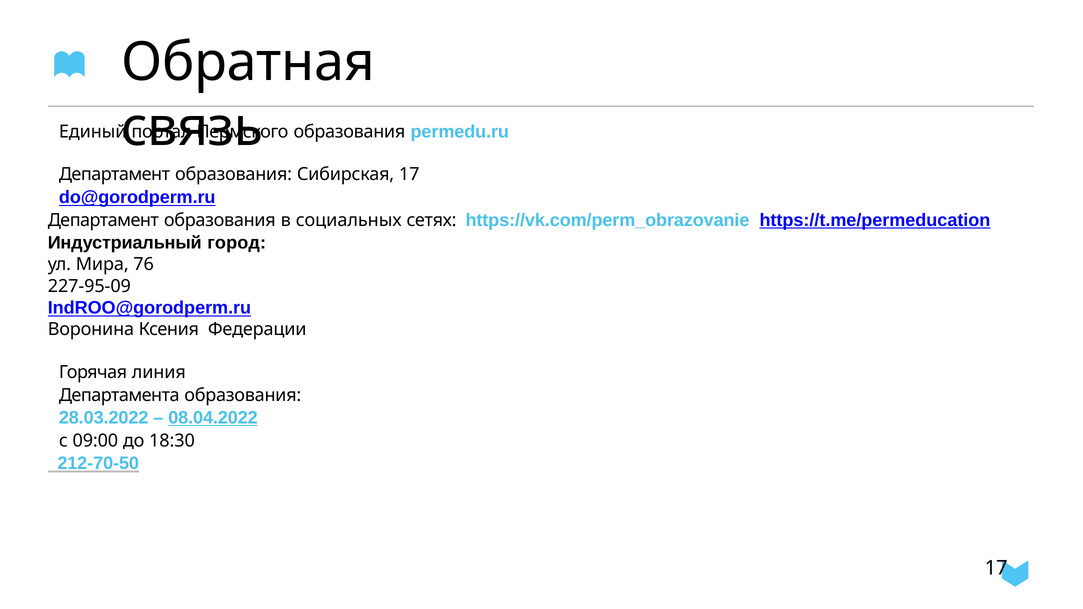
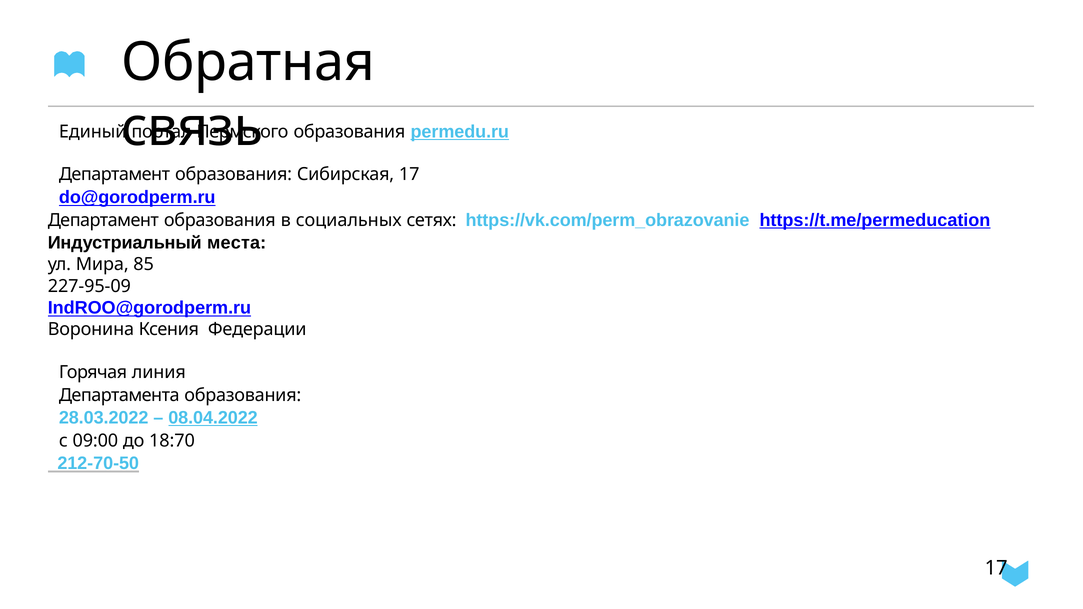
permedu.ru underline: none -> present (460, 132)
город: город -> места (237, 243)
76: 76 -> 85 (144, 265)
18:30: 18:30 -> 18:70 (172, 441)
